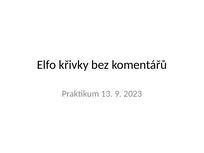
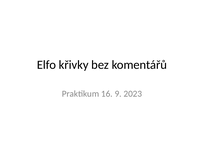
13: 13 -> 16 (107, 94)
